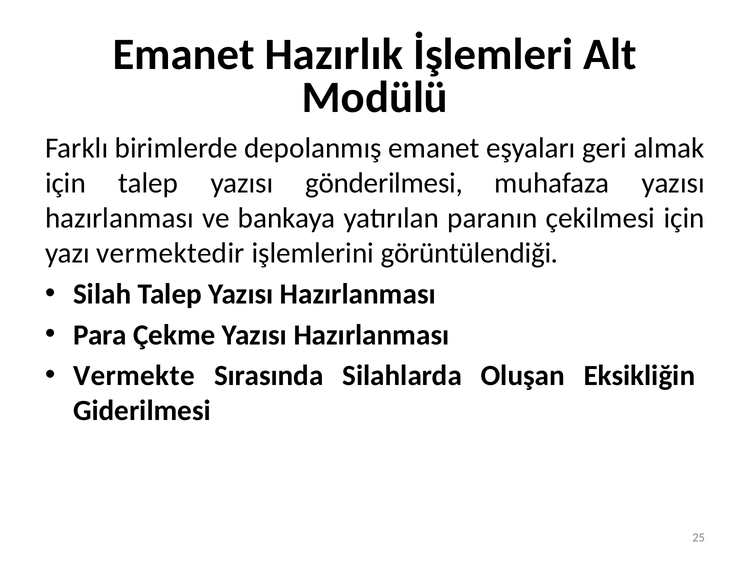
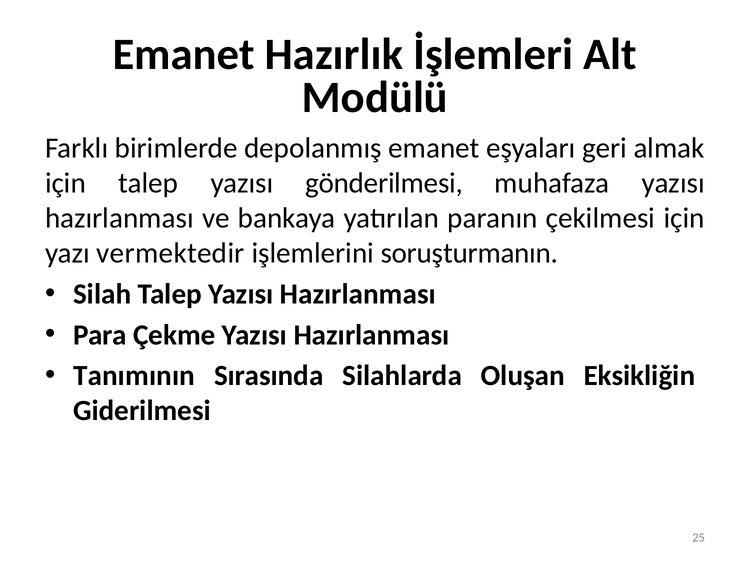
görüntülendiği: görüntülendiği -> soruşturmanın (470, 253)
Vermekte: Vermekte -> Tanımının (134, 375)
